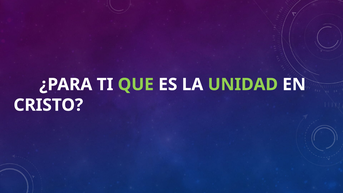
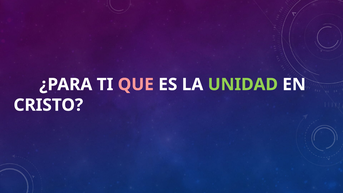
QUE colour: light green -> pink (136, 84)
